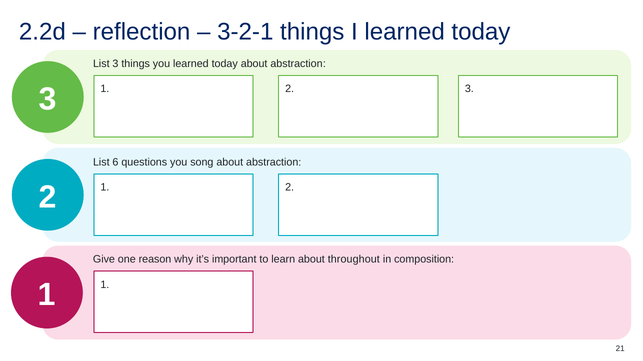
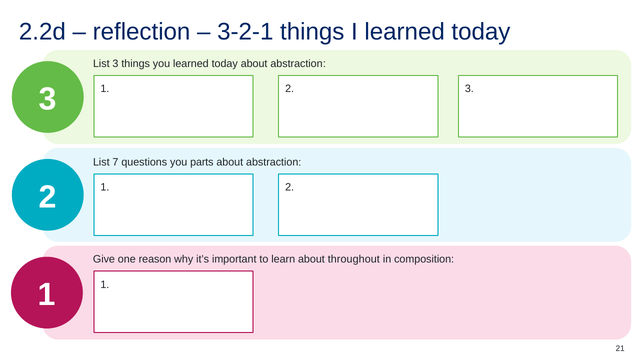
6: 6 -> 7 (115, 162)
song: song -> parts (202, 162)
